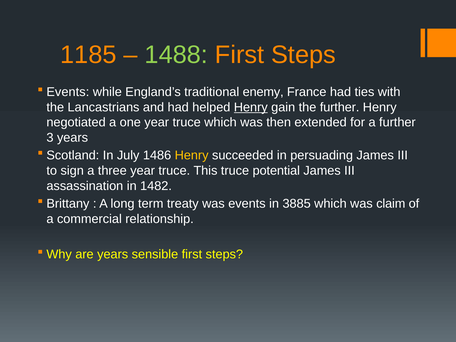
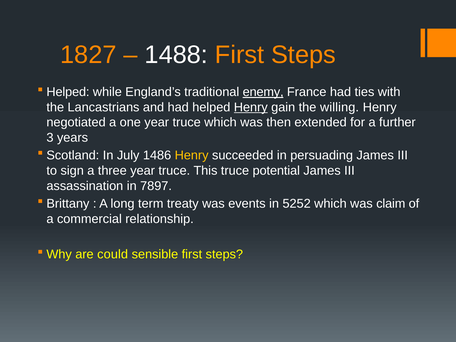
1185: 1185 -> 1827 (88, 55)
1488 colour: light green -> white (176, 55)
Events: Events -> Helped (68, 92)
enemy underline: none -> present (263, 92)
the further: further -> willing (340, 107)
1482: 1482 -> 7897 (156, 186)
3885: 3885 -> 5252 (297, 204)
are years: years -> could (113, 254)
